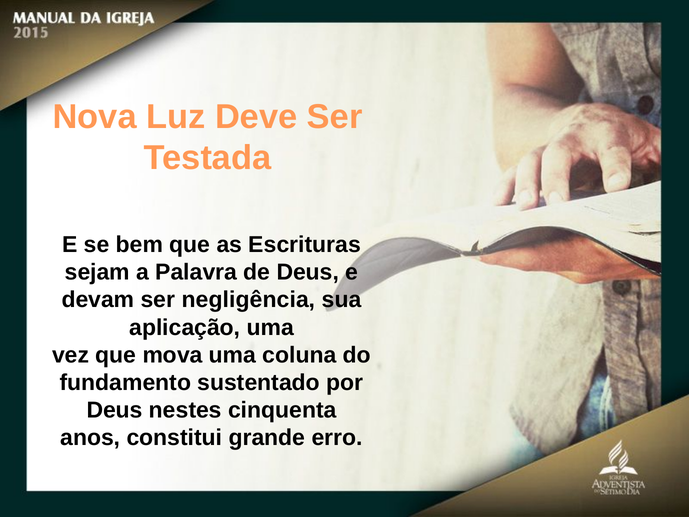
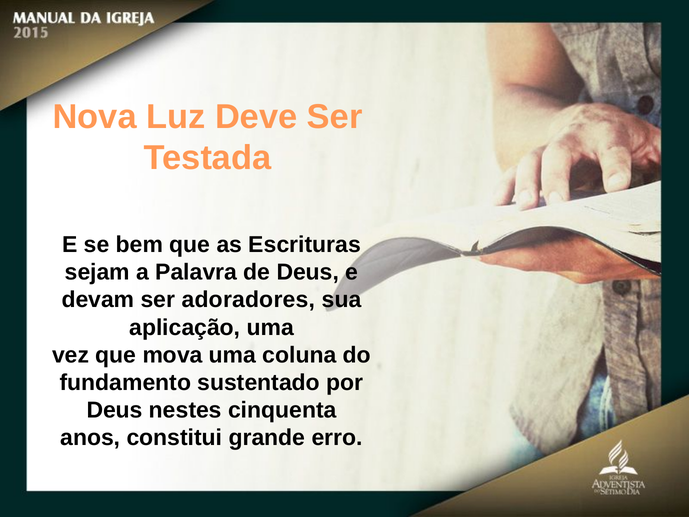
negligência: negligência -> adoradores (248, 300)
